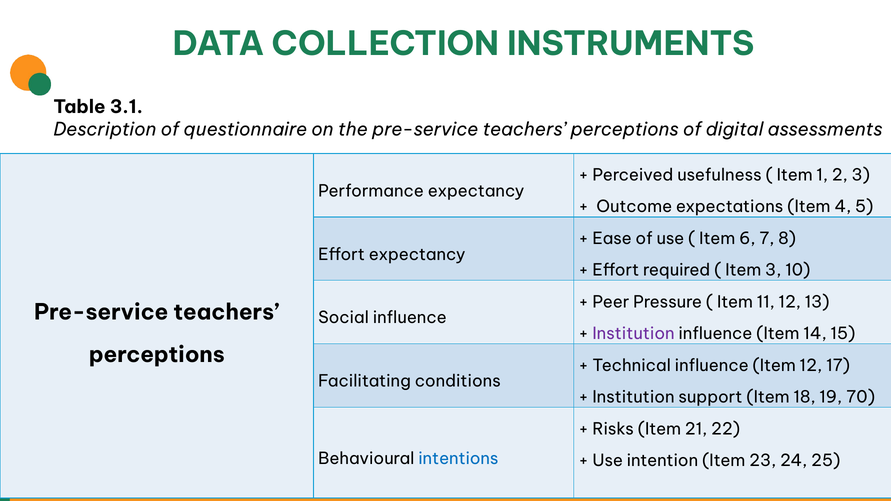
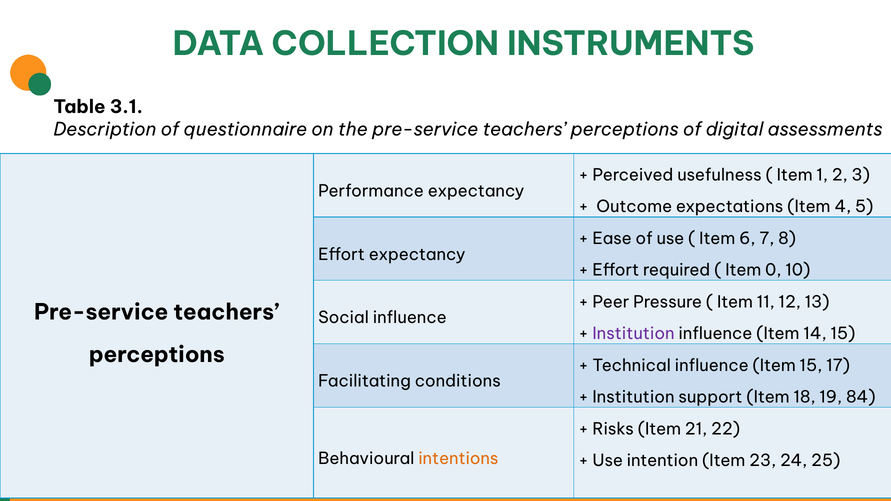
Item 3: 3 -> 0 (773, 270)
Item 12: 12 -> 15 (811, 366)
70: 70 -> 84 (861, 397)
intentions colour: blue -> orange (458, 459)
